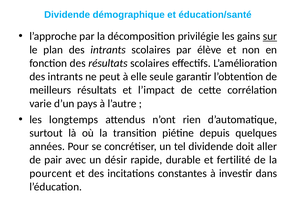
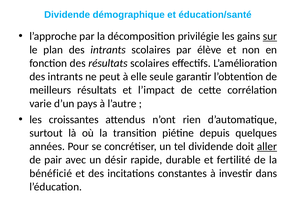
longtemps: longtemps -> croissantes (74, 120)
aller underline: none -> present (267, 146)
pourcent: pourcent -> bénéficié (51, 173)
